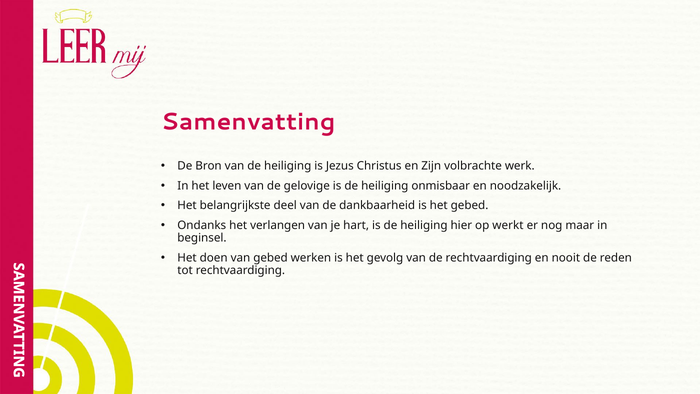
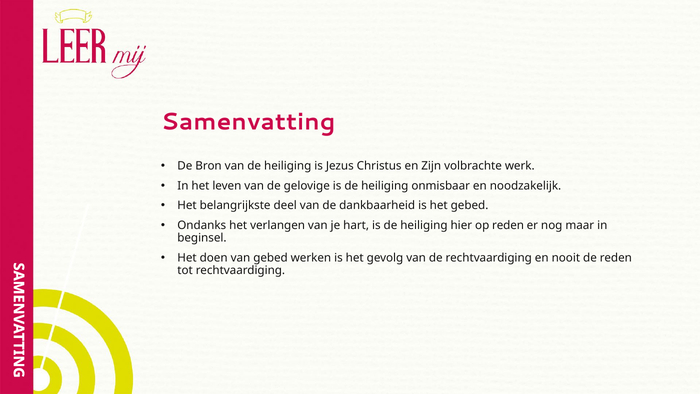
op werkt: werkt -> reden (508, 225)
